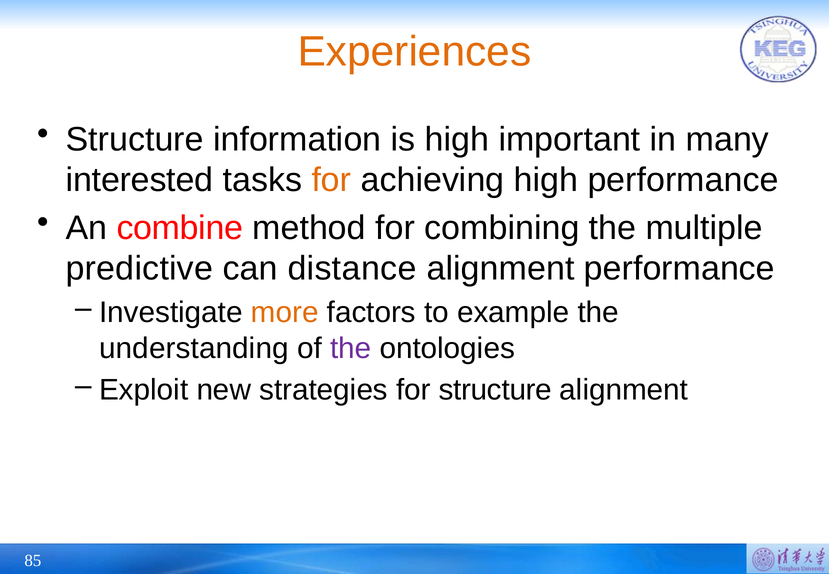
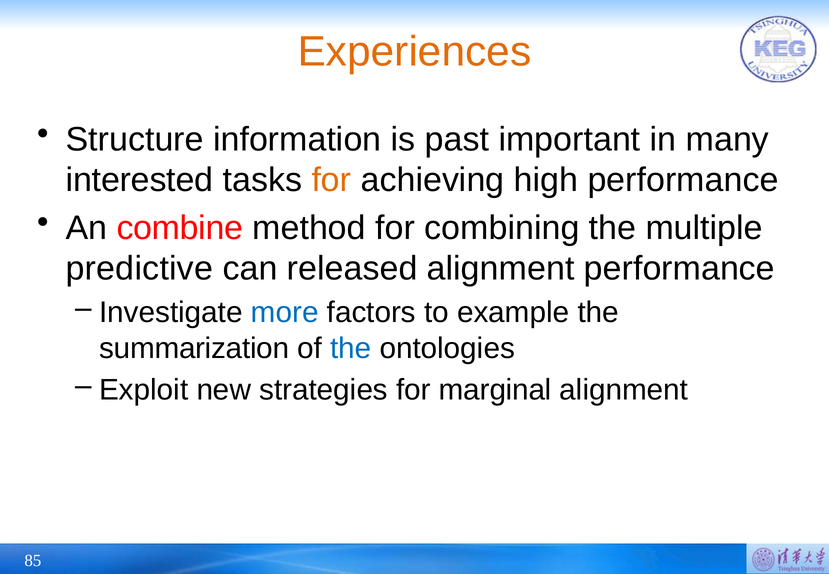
is high: high -> past (457, 139)
distance: distance -> released (352, 269)
more colour: orange -> blue (285, 313)
understanding: understanding -> summarization (194, 348)
the colour: purple -> blue (351, 348)
for structure: structure -> marginal (495, 390)
